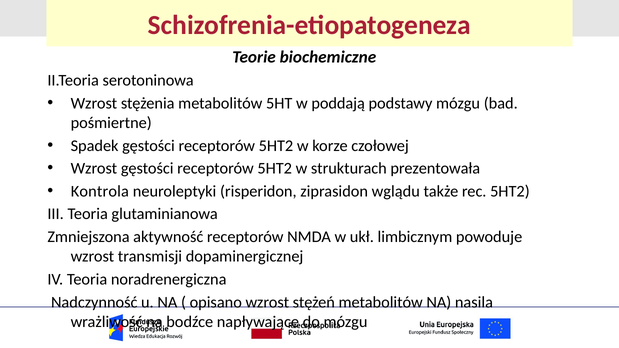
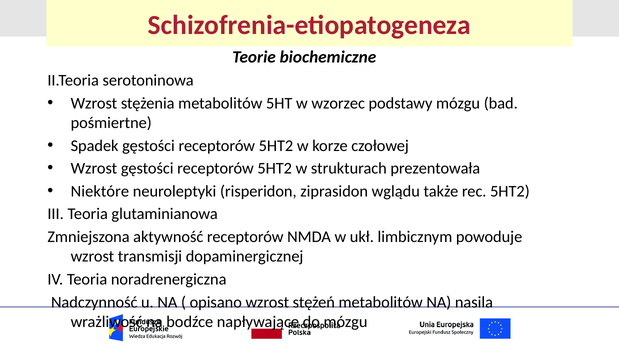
poddają: poddają -> wzorzec (338, 103)
Kontrola: Kontrola -> Niektóre (100, 191)
